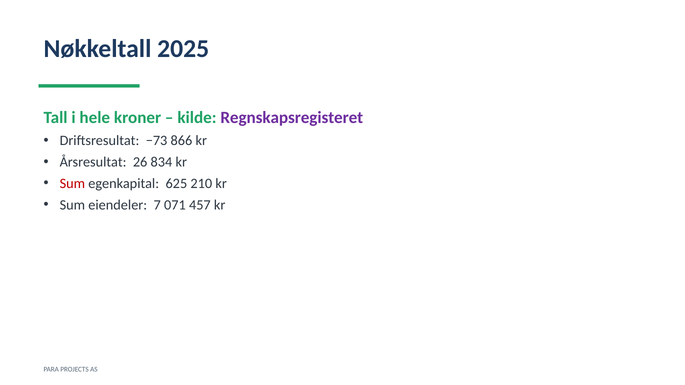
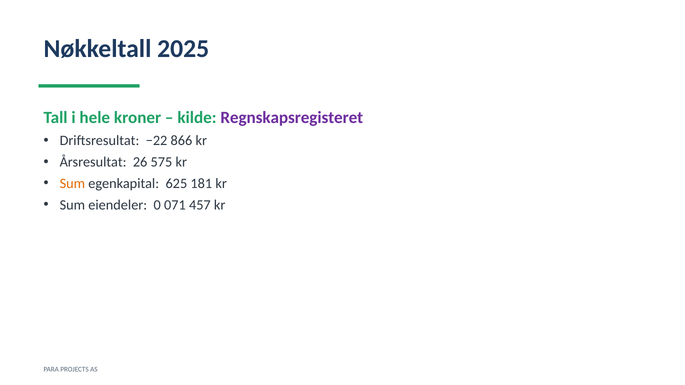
−73: −73 -> −22 (157, 141)
834: 834 -> 575 (161, 162)
Sum colour: red -> orange (72, 184)
210: 210 -> 181 (201, 184)
7: 7 -> 0 (157, 205)
